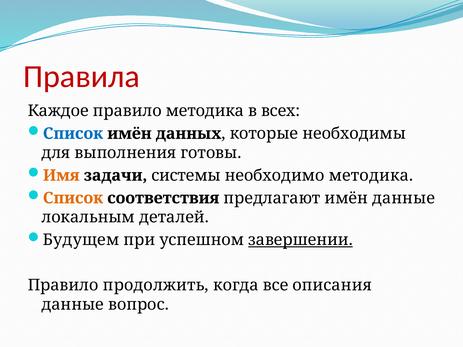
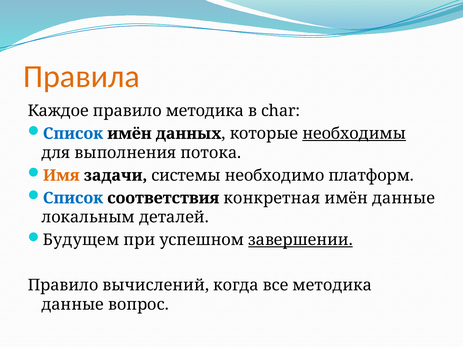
Правила colour: red -> orange (82, 76)
всех: всех -> char (281, 111)
необходимы underline: none -> present (354, 134)
готовы: готовы -> потока (211, 153)
необходимо методика: методика -> платформ (371, 176)
Список colour: orange -> blue (73, 198)
предлагают: предлагают -> конкретная (272, 198)
продолжить: продолжить -> вычислений (156, 285)
все описания: описания -> методика (332, 285)
